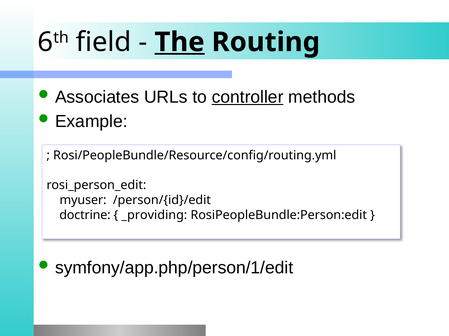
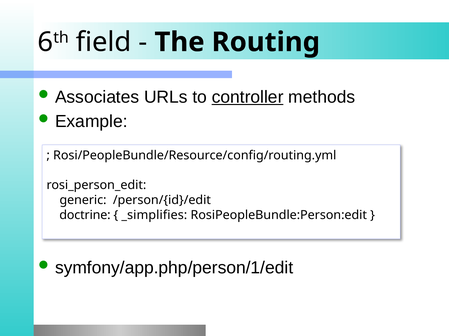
The underline: present -> none (180, 42)
myuser: myuser -> generic (83, 201)
_providing: _providing -> _simplifies (154, 216)
